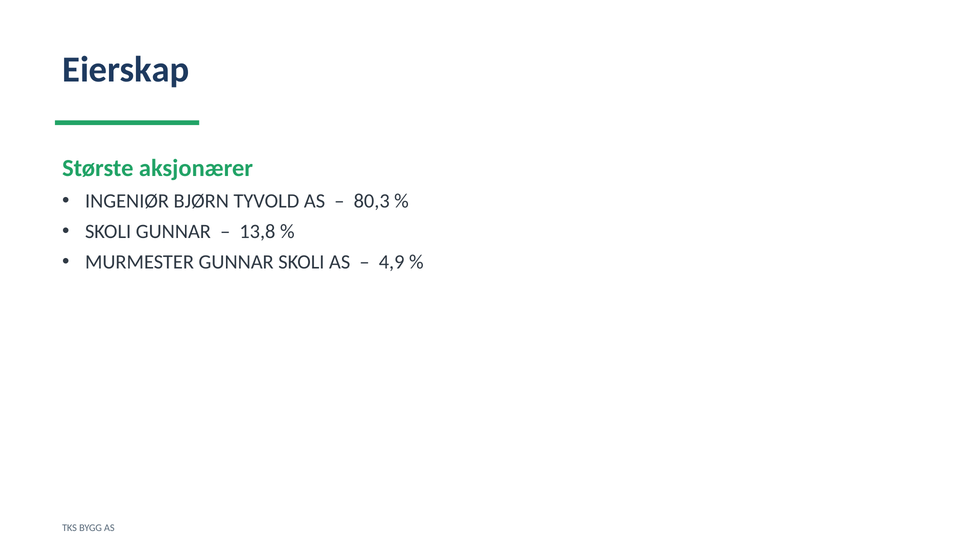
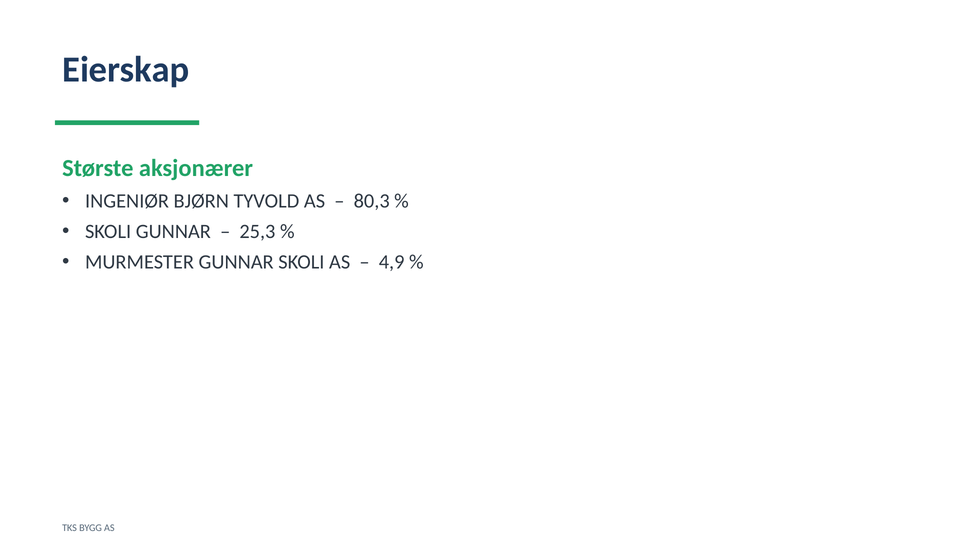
13,8: 13,8 -> 25,3 (257, 231)
